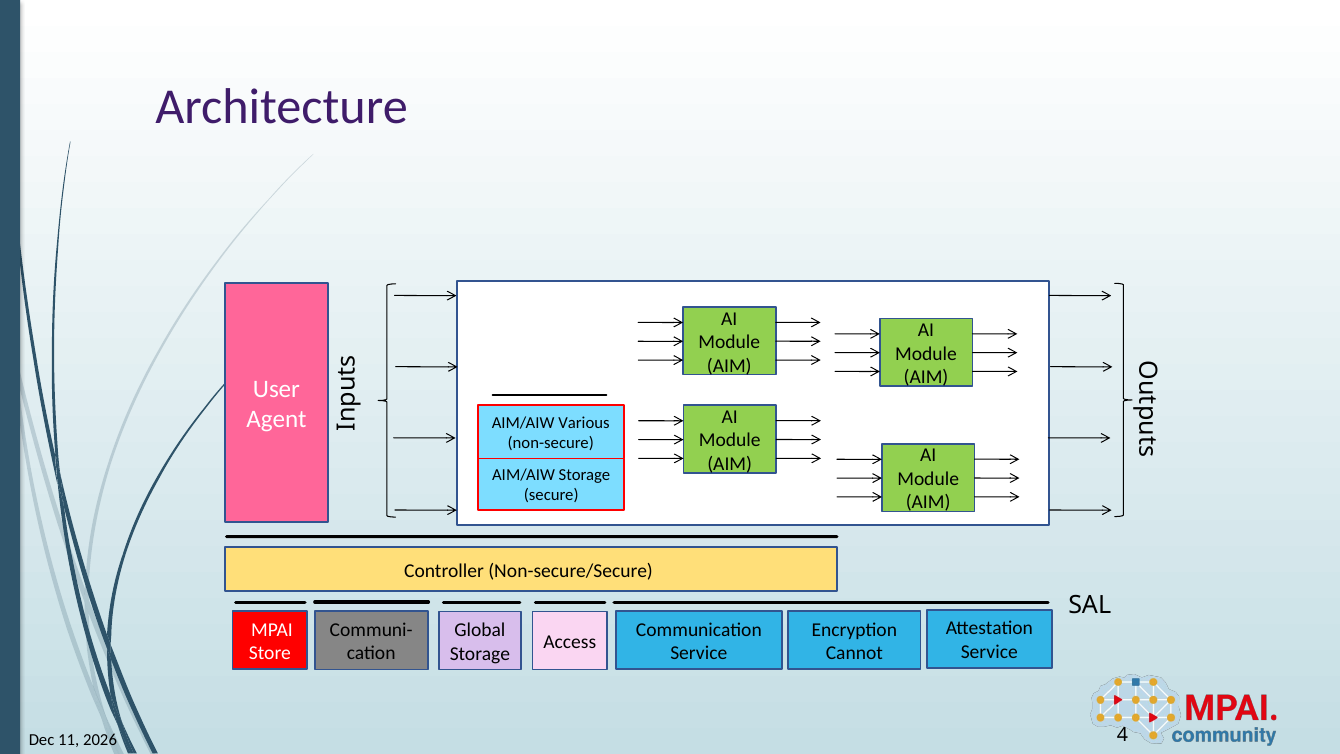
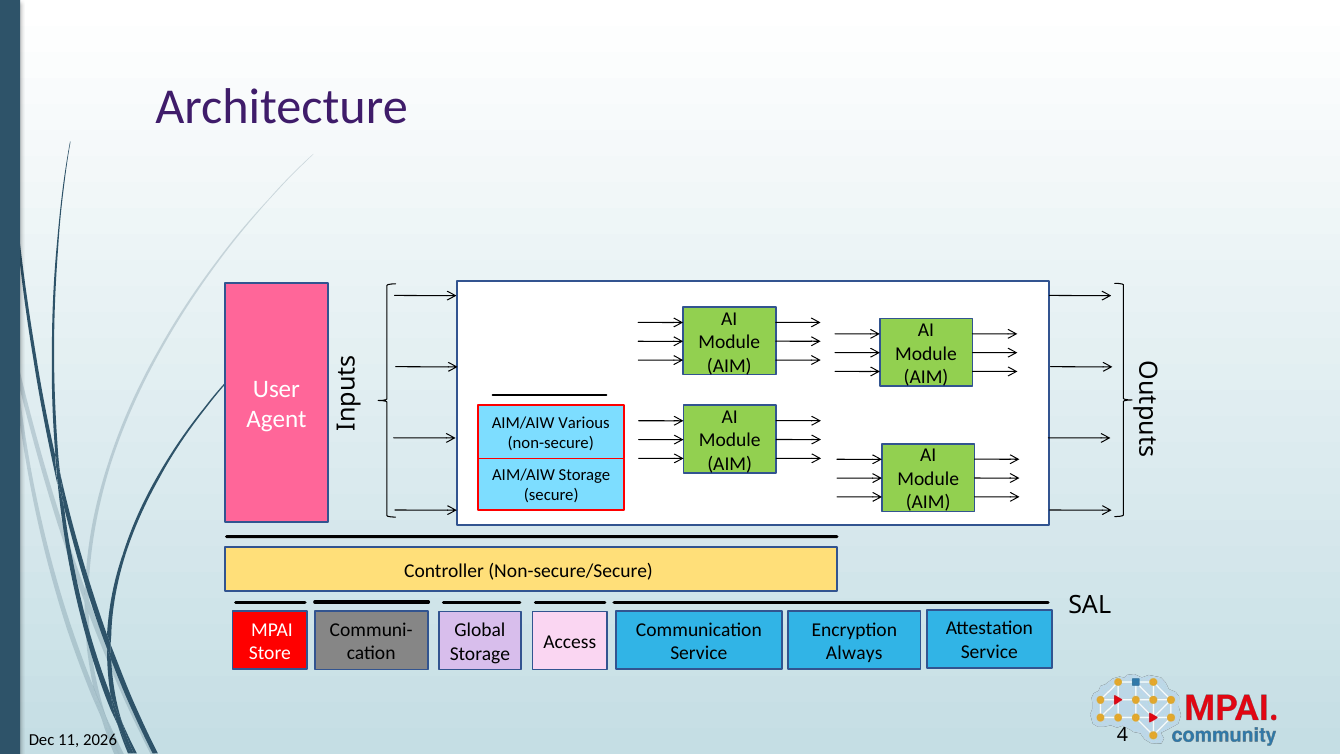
Cannot: Cannot -> Always (854, 653)
